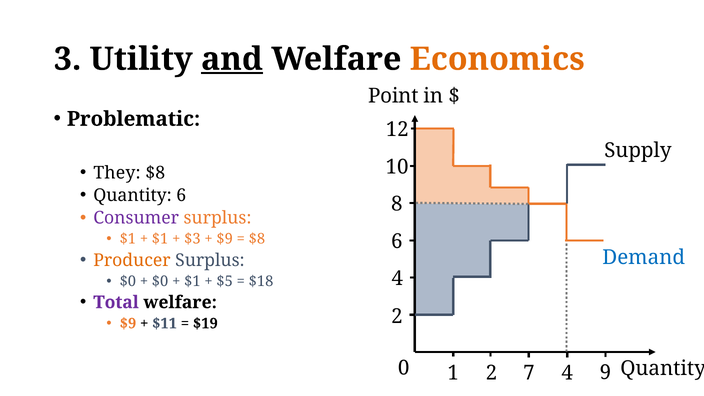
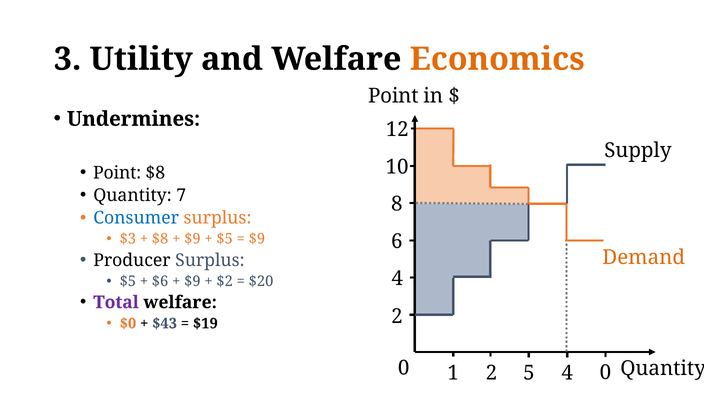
and underline: present -> none (232, 59)
Problematic: Problematic -> Undermines (134, 119)
They: They -> Point (117, 173)
Quantity 6: 6 -> 7 (181, 195)
Consumer colour: purple -> blue (136, 218)
$1: $1 -> $3 (128, 239)
$1: $1 -> $8 (160, 239)
$3: $3 -> $9 (192, 239)
$9: $9 -> $5 (225, 239)
$8: $8 -> $9 (257, 239)
Producer colour: orange -> black (132, 260)
Demand colour: blue -> orange (644, 257)
$0: $0 -> $5 (128, 281)
$0: $0 -> $6 (160, 281)
$1: $1 -> $9 (192, 281)
$5: $5 -> $2 (225, 281)
$18: $18 -> $20 (261, 281)
$9: $9 -> $0 (128, 323)
$11: $11 -> $43 (165, 323)
7: 7 -> 5 (529, 373)
4 9: 9 -> 0 (605, 373)
